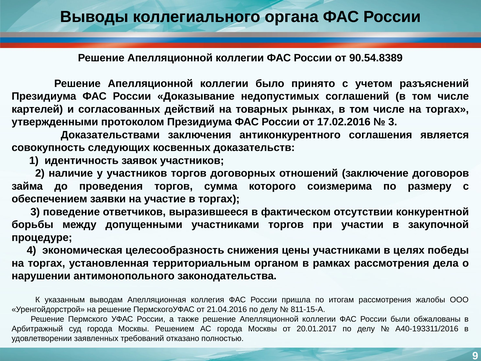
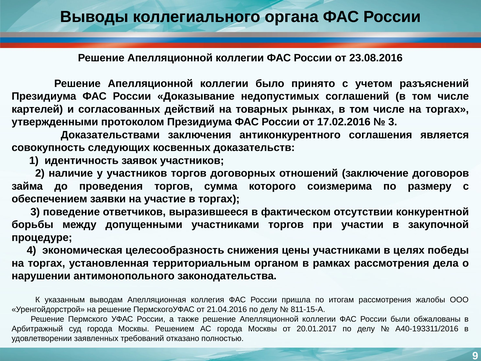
90.54.8389: 90.54.8389 -> 23.08.2016 (376, 58)
